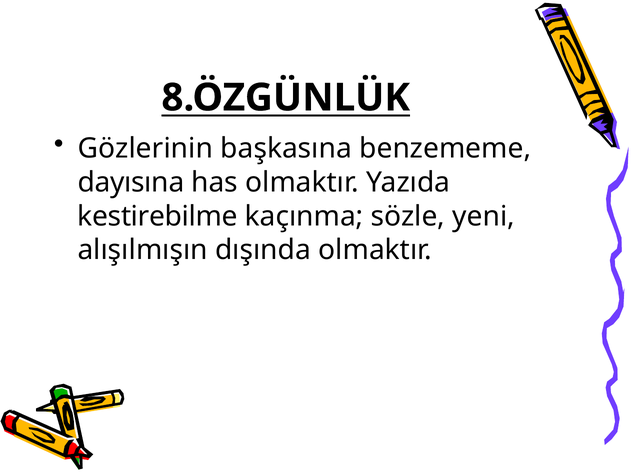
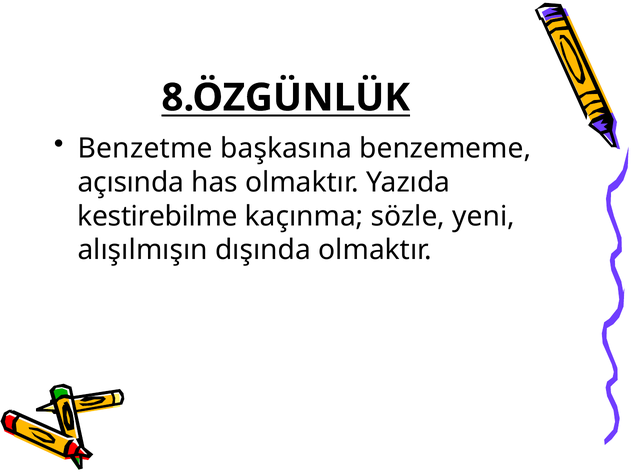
Gözlerinin: Gözlerinin -> Benzetme (145, 149)
dayısına: dayısına -> açısında (131, 183)
